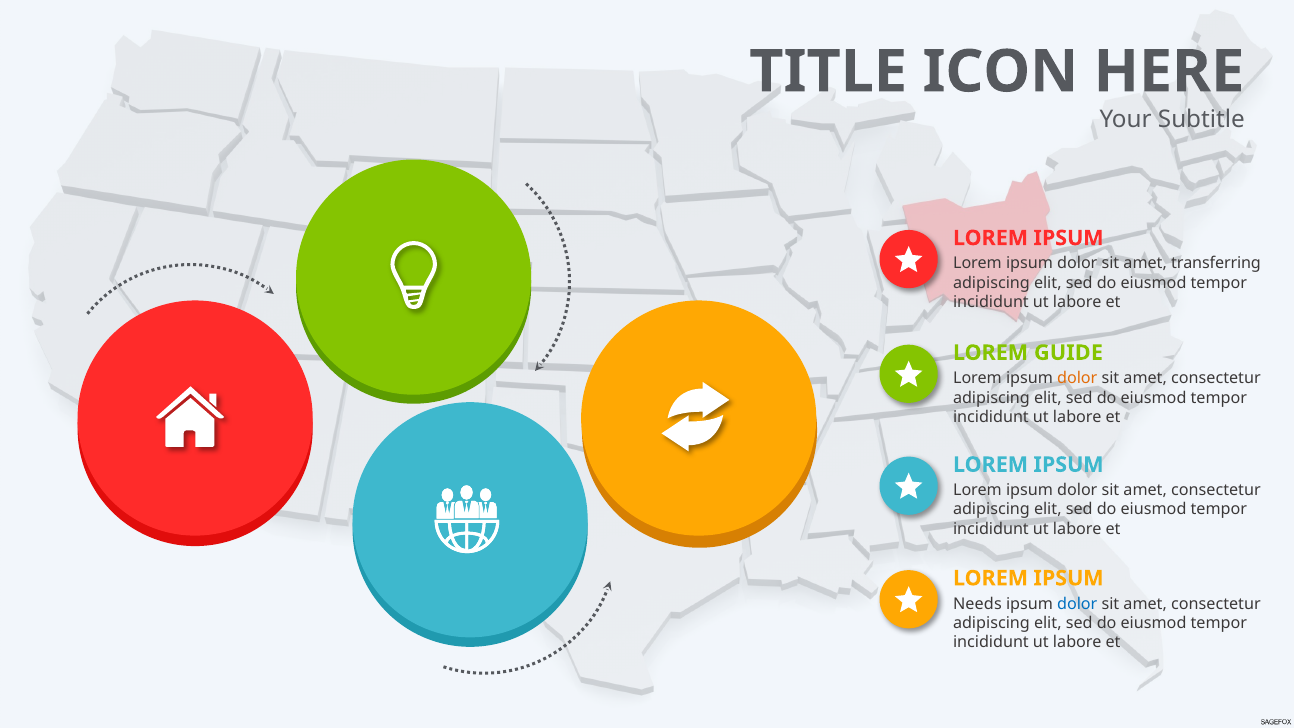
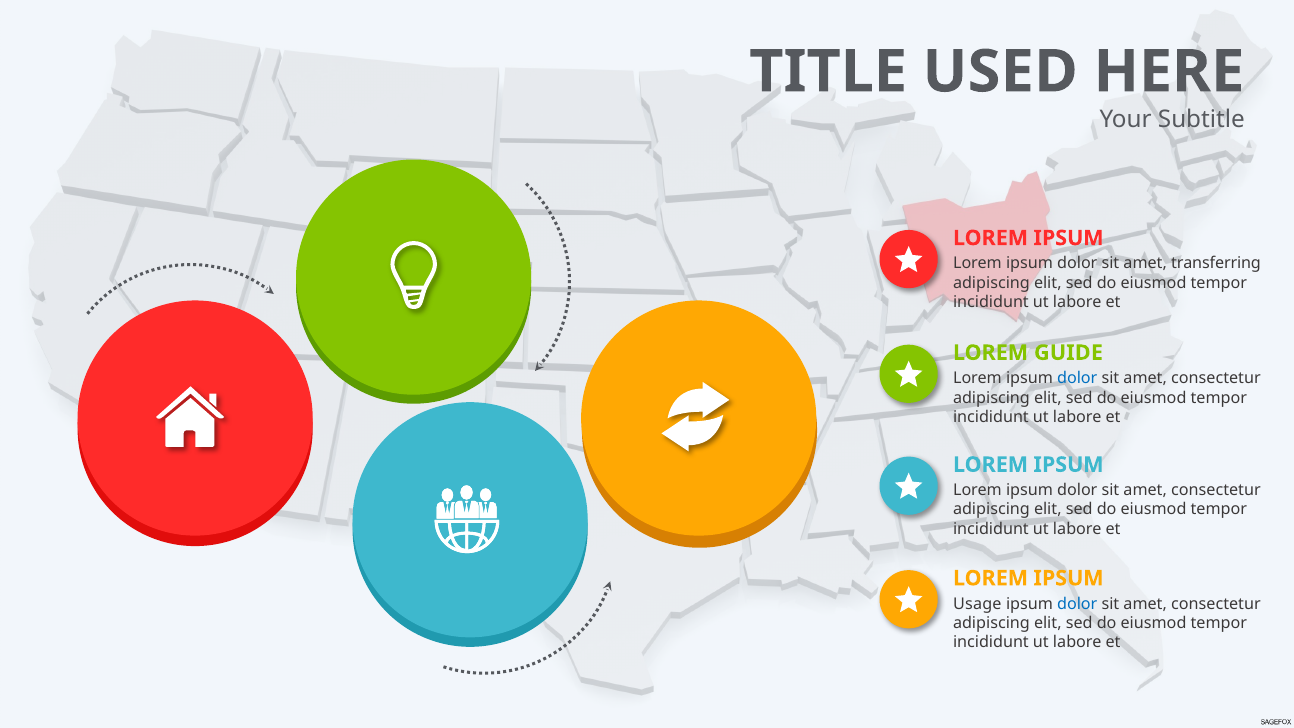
ICON: ICON -> USED (1000, 72)
dolor colour: orange -> blue (1077, 378)
Needs: Needs -> Usage (977, 604)
